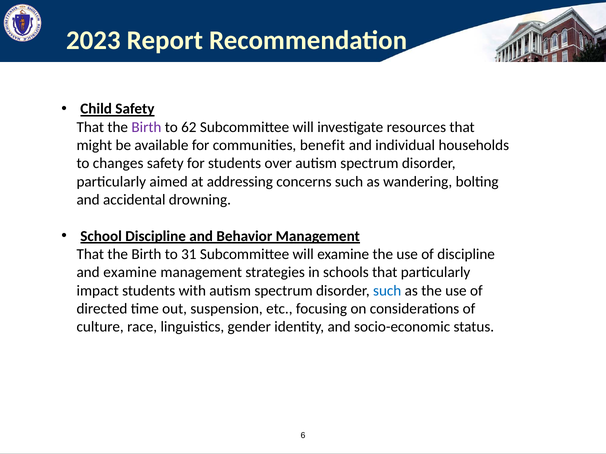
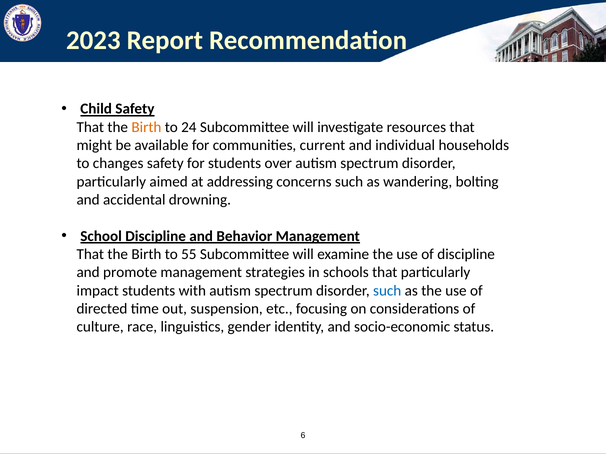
Birth colour: purple -> orange (146, 127)
62: 62 -> 24 (189, 127)
benefit: benefit -> current (323, 145)
31: 31 -> 55 (189, 255)
and examine: examine -> promote (130, 273)
